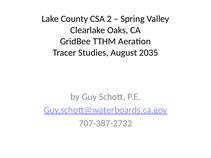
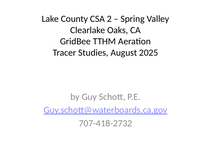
2035: 2035 -> 2025 (149, 53)
707-387-2732: 707-387-2732 -> 707-418-2732 (105, 123)
